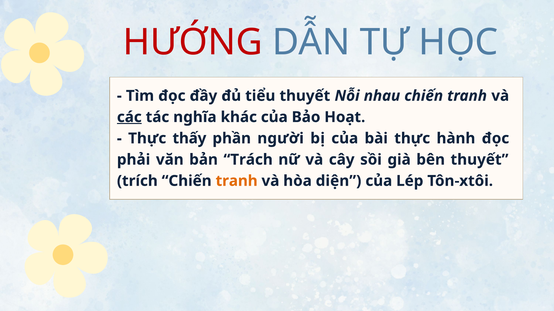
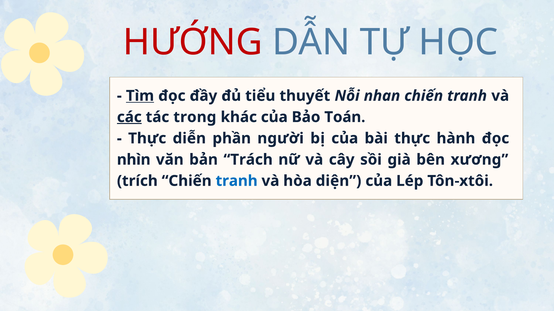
Tìm underline: none -> present (140, 96)
nhau: nhau -> nhan (382, 96)
nghĩa: nghĩa -> trong (195, 117)
Hoạt: Hoạt -> Toán (345, 117)
thấy: thấy -> diễn (189, 139)
phải: phải -> nhìn (134, 160)
bên thuyết: thuyết -> xương (479, 160)
tranh colour: orange -> blue (237, 181)
